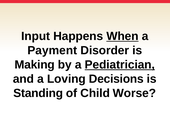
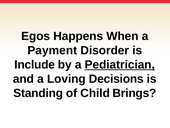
Input: Input -> Egos (36, 36)
When underline: present -> none (122, 36)
Making: Making -> Include (35, 64)
Worse: Worse -> Brings (134, 93)
